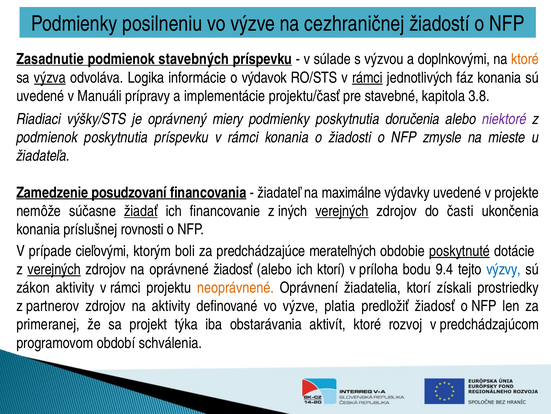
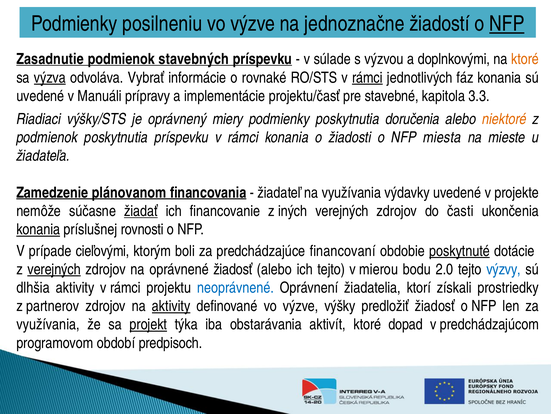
cezhraničnej: cezhraničnej -> jednoznačne (354, 24)
NFP underline: none -> present (507, 24)
Logika: Logika -> Vybrať (146, 77)
výdavok: výdavok -> rovnaké (264, 77)
3.8: 3.8 -> 3.3 (479, 96)
niektoré colour: purple -> orange (504, 119)
zmysle: zmysle -> miesta (442, 137)
posudzovaní: posudzovaní -> plánovanom (129, 192)
na maximálne: maximálne -> využívania (351, 192)
verejných underline: present -> none (342, 211)
konania underline: none -> present (38, 229)
merateľných: merateľných -> financovaní (343, 250)
ich ktorí: ktorí -> tejto (331, 269)
príloha: príloha -> mierou (379, 269)
9.4: 9.4 -> 2.0 (444, 269)
zákon: zákon -> dlhšia (33, 287)
neoprávnené colour: orange -> blue (235, 287)
aktivity underline: none -> present (171, 306)
platia: platia -> výšky (340, 306)
primeranej: primeranej -> využívania (48, 324)
projekt underline: none -> present (148, 324)
rozvoj: rozvoj -> dopad (406, 324)
schválenia: schválenia -> predpisoch (170, 342)
